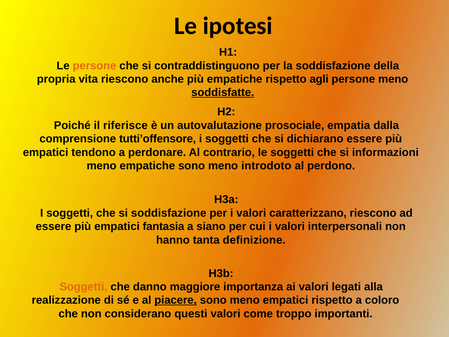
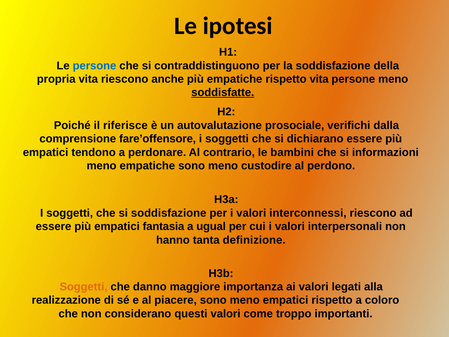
persone colour: orange -> blue (94, 66)
rispetto agli: agli -> vita (319, 79)
empatia: empatia -> verifichi (349, 125)
tutti’offensore: tutti’offensore -> fare’offensore (158, 139)
le soggetti: soggetti -> bambini (292, 152)
introdoto: introdoto -> custodire (266, 166)
caratterizzano: caratterizzano -> interconnessi (308, 213)
siano: siano -> ugual (211, 226)
piacere underline: present -> none (176, 300)
